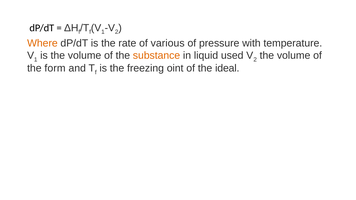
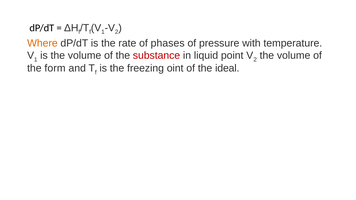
various: various -> phases (168, 43)
substance colour: orange -> red (157, 56)
used: used -> point (232, 56)
